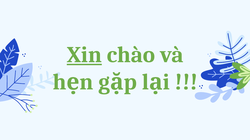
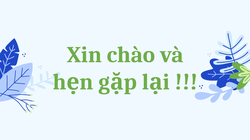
Xin underline: present -> none (84, 55)
